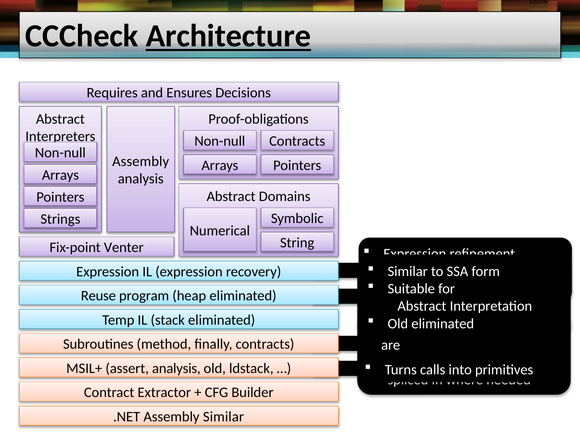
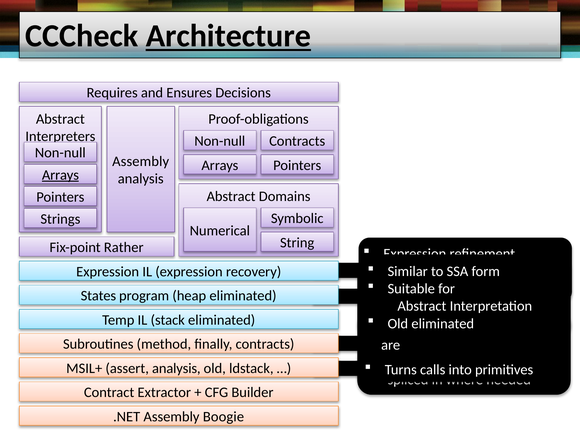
Arrays underline: none -> present (60, 175)
Venter: Venter -> Rather (124, 248)
Reuse: Reuse -> States (98, 296)
Assembly Similar: Similar -> Boogie (223, 417)
